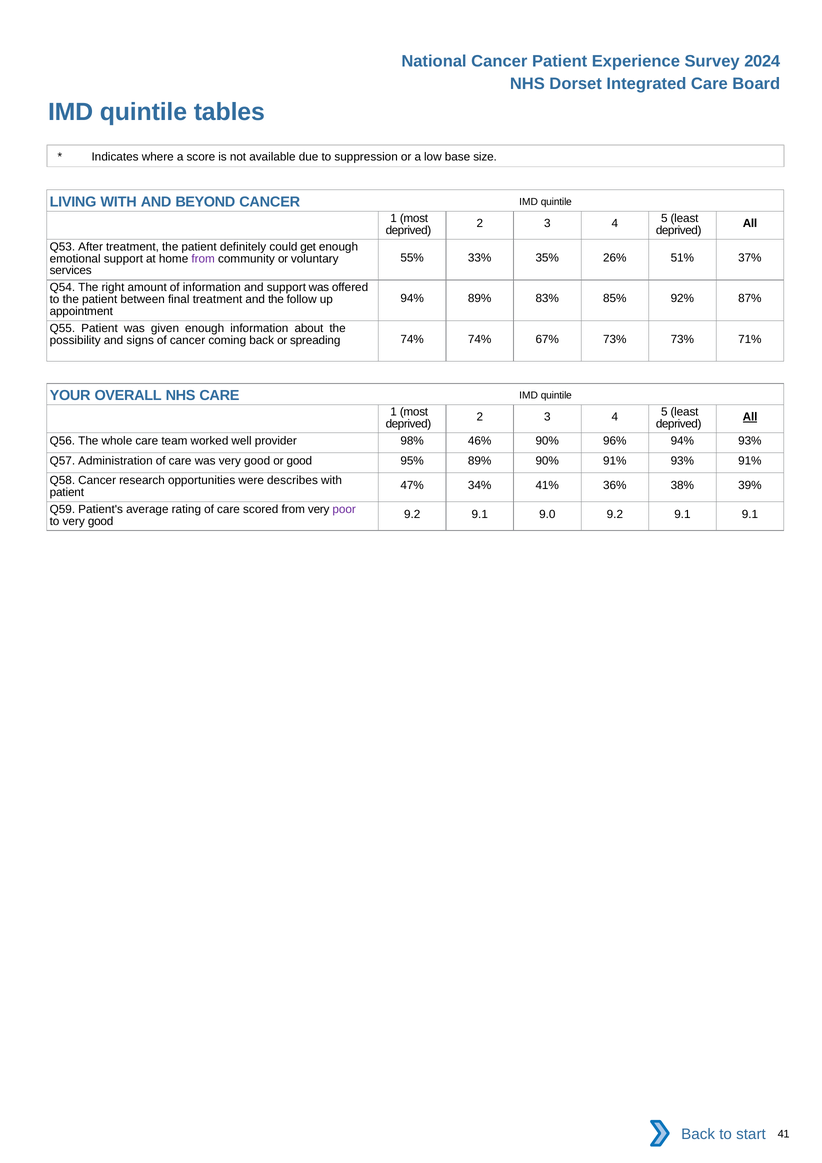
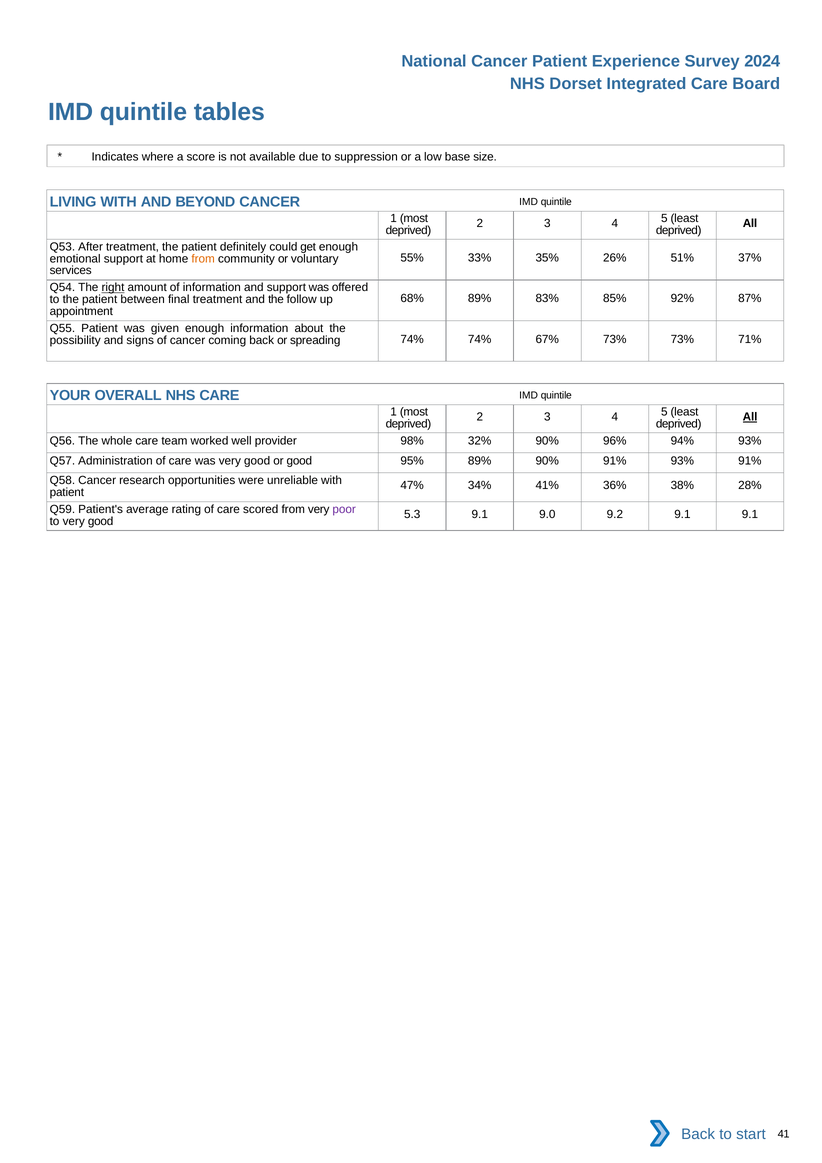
from colour: purple -> orange (203, 259)
right underline: none -> present (113, 288)
94%: 94% -> 68% (412, 299)
46%: 46% -> 32% (480, 441)
describes: describes -> unreliable (293, 481)
39%: 39% -> 28% (750, 485)
9.2: 9.2 -> 5.3 (412, 514)
